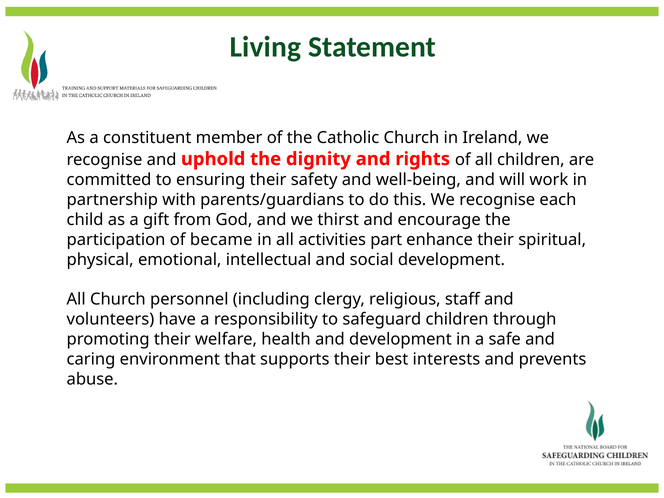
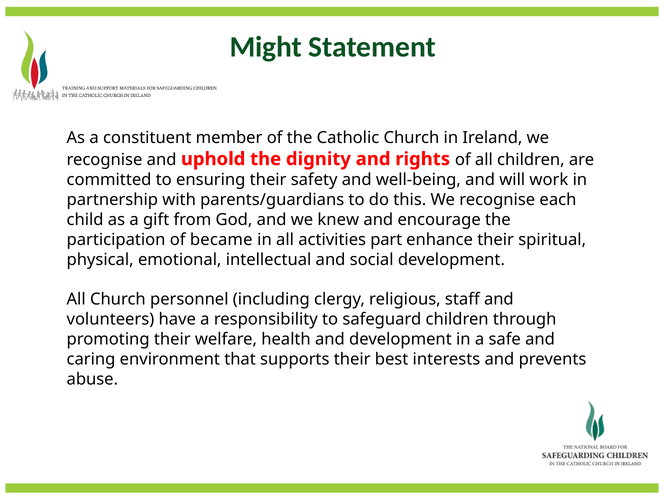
Living: Living -> Might (266, 47)
thirst: thirst -> knew (338, 220)
